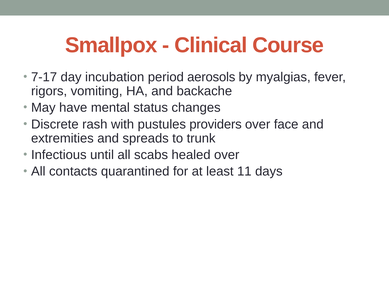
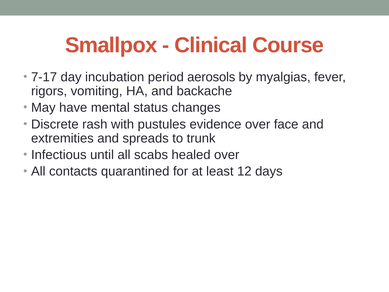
providers: providers -> evidence (215, 124)
11: 11 -> 12 (244, 171)
